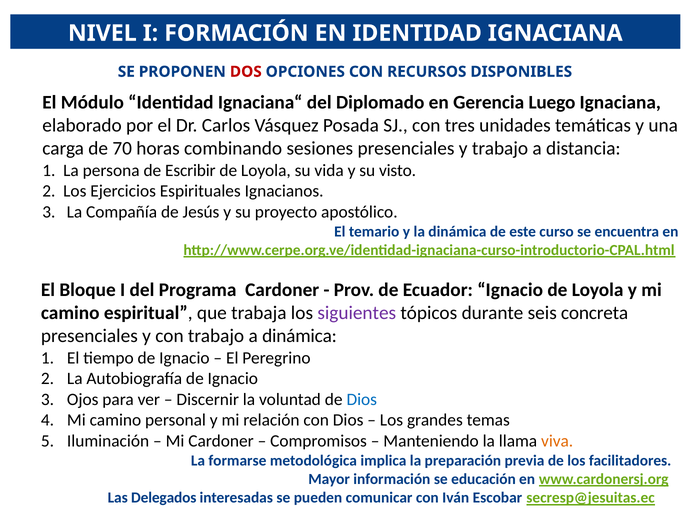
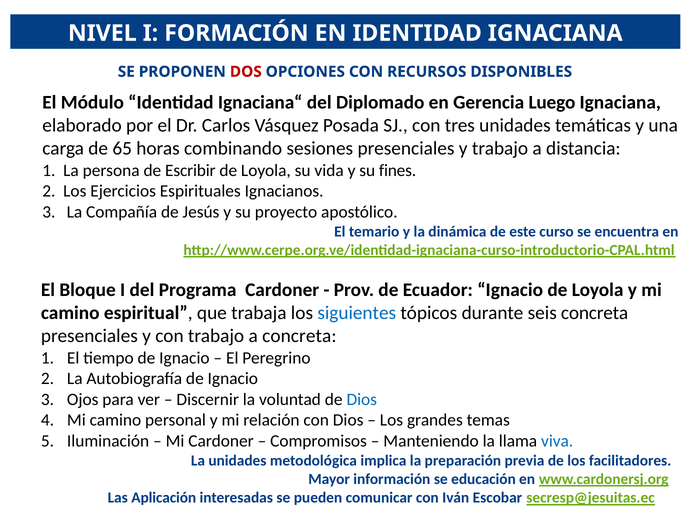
70: 70 -> 65 (122, 149)
visto: visto -> fines (398, 171)
siguientes colour: purple -> blue (357, 313)
a dinámica: dinámica -> concreta (299, 336)
viva colour: orange -> blue (557, 441)
La formarse: formarse -> unidades (237, 461)
Delegados: Delegados -> Aplicación (164, 498)
